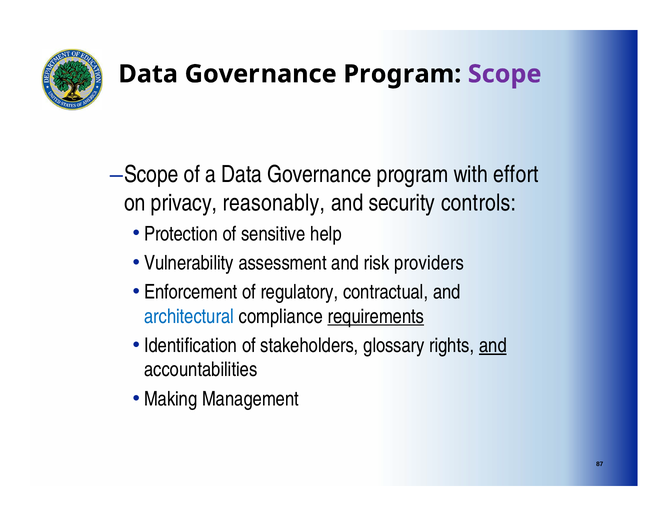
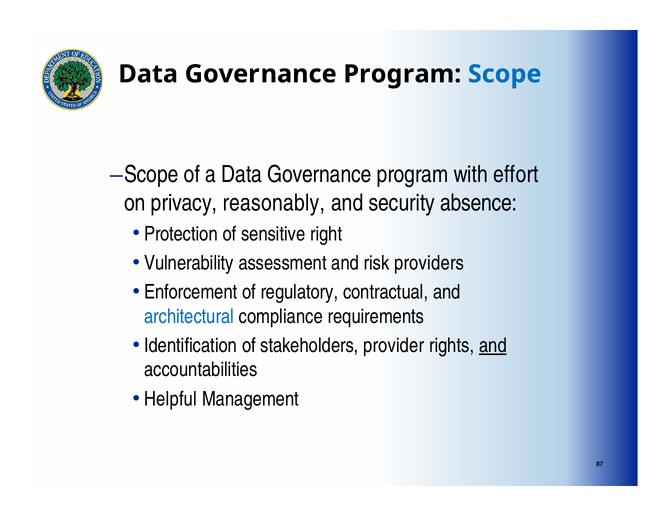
Scope colour: purple -> blue (505, 74)
controls: controls -> absence (479, 203)
help: help -> right (326, 234)
requirements underline: present -> none (376, 317)
glossary: glossary -> provider (394, 346)
Making: Making -> Helpful (171, 399)
